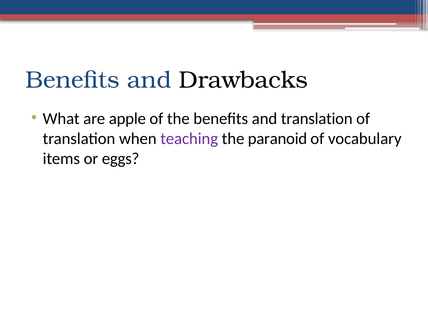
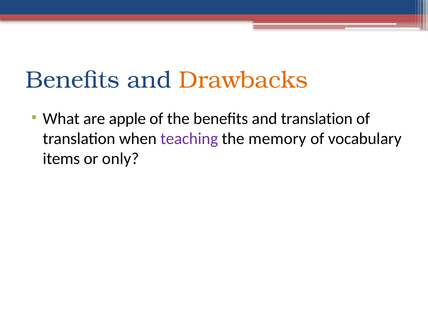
Drawbacks colour: black -> orange (243, 80)
paranoid: paranoid -> memory (277, 139)
eggs: eggs -> only (120, 159)
